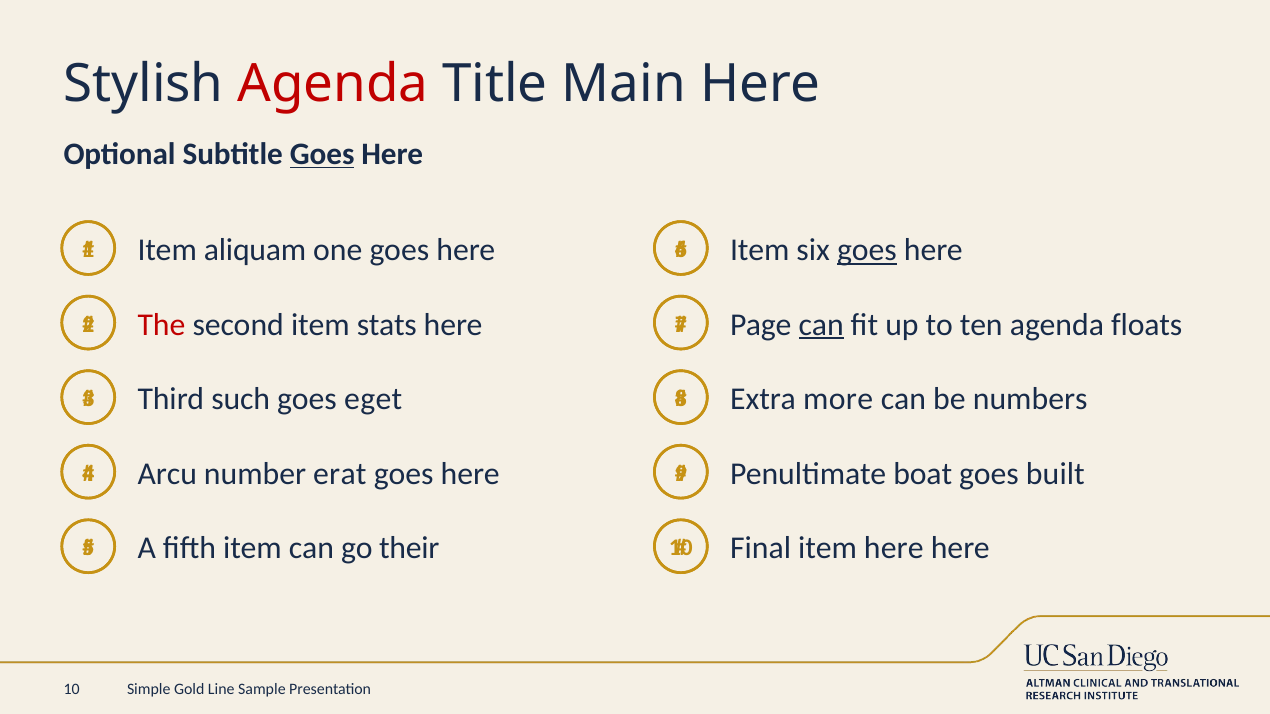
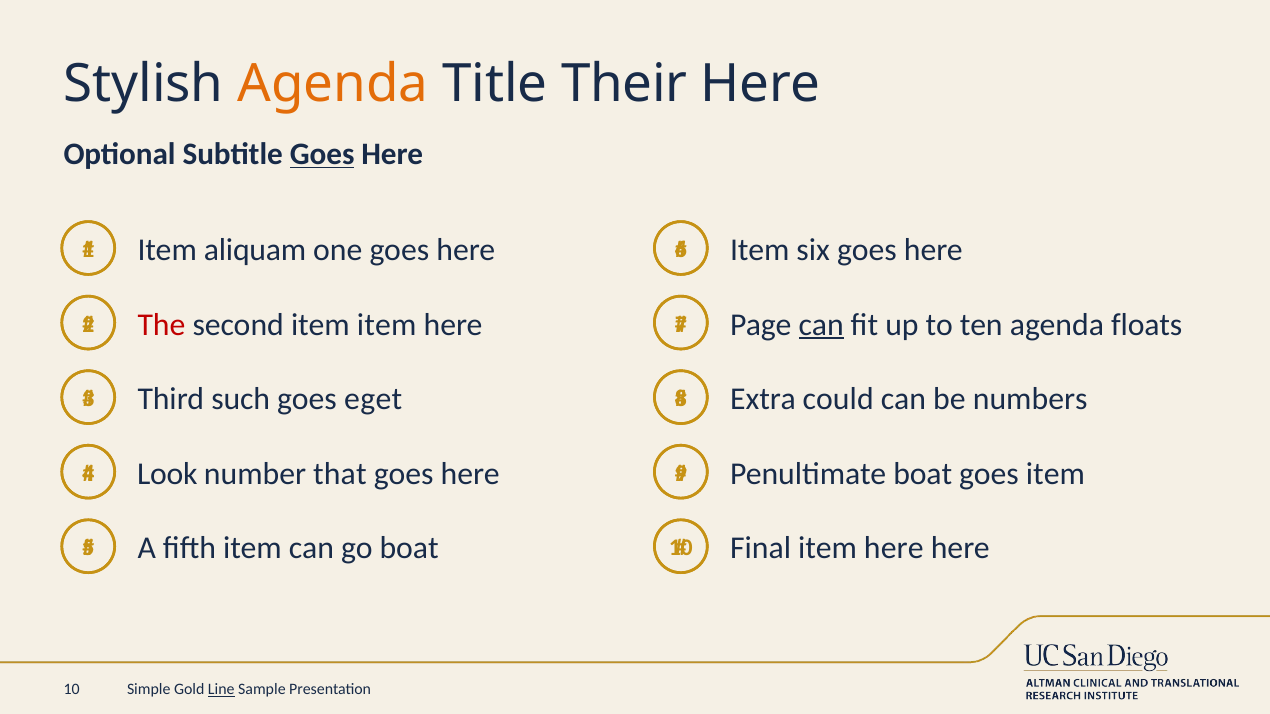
Agenda colour: red -> orange (333, 84)
Main: Main -> Their (624, 84)
goes underline: present -> none (867, 250)
item stats: stats -> item (387, 325)
more: more -> could (838, 400)
Arcu: Arcu -> Look (167, 474)
erat: erat -> that (340, 474)
goes built: built -> item (1055, 474)
go their: their -> boat (409, 549)
Line underline: none -> present (221, 690)
